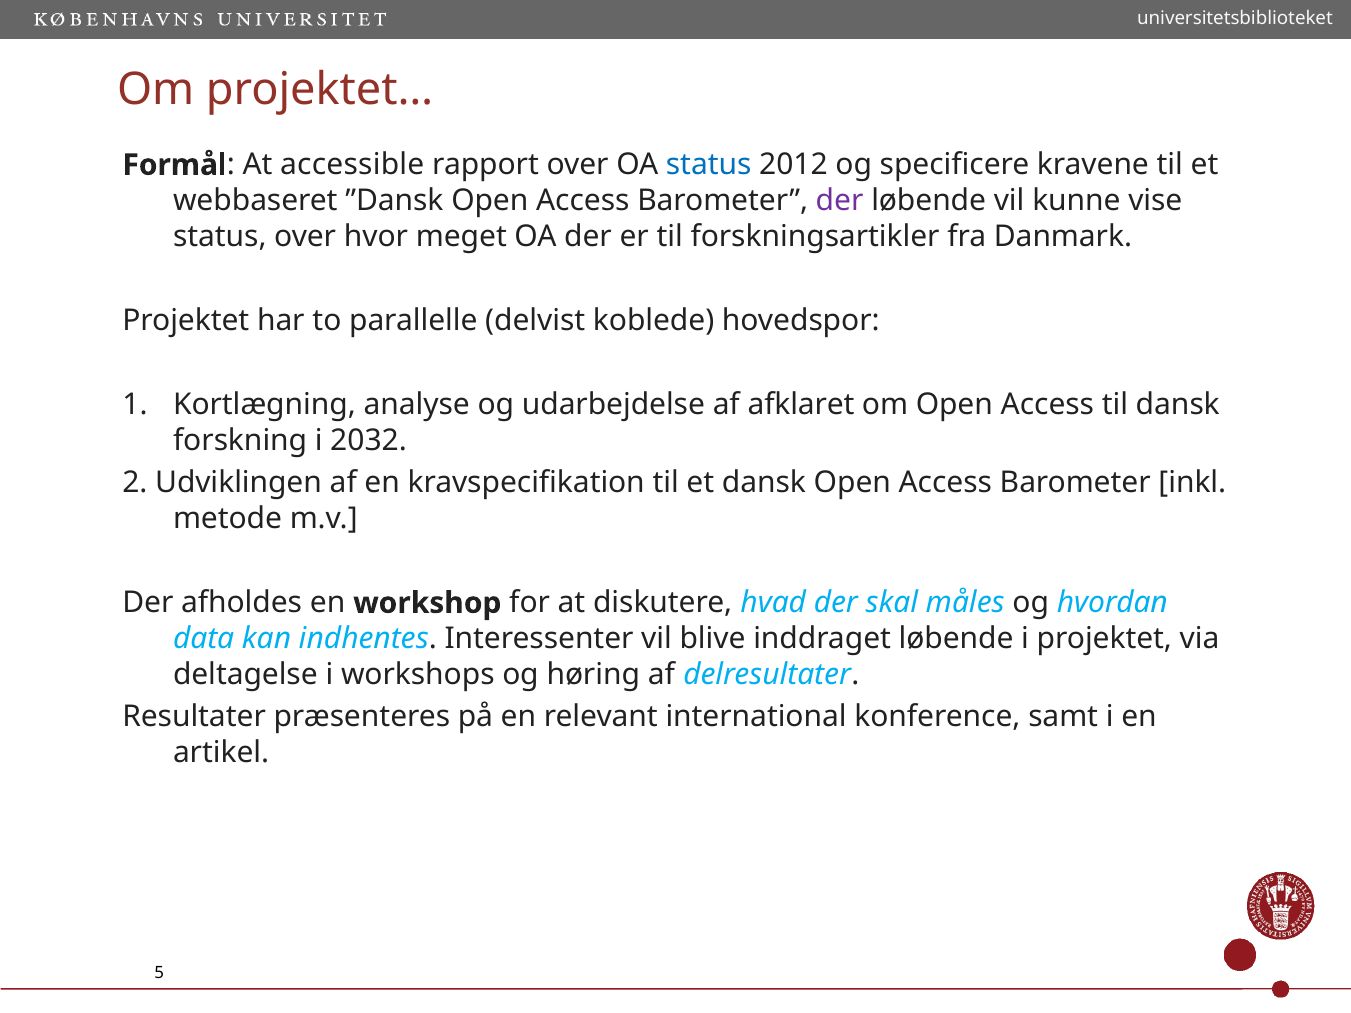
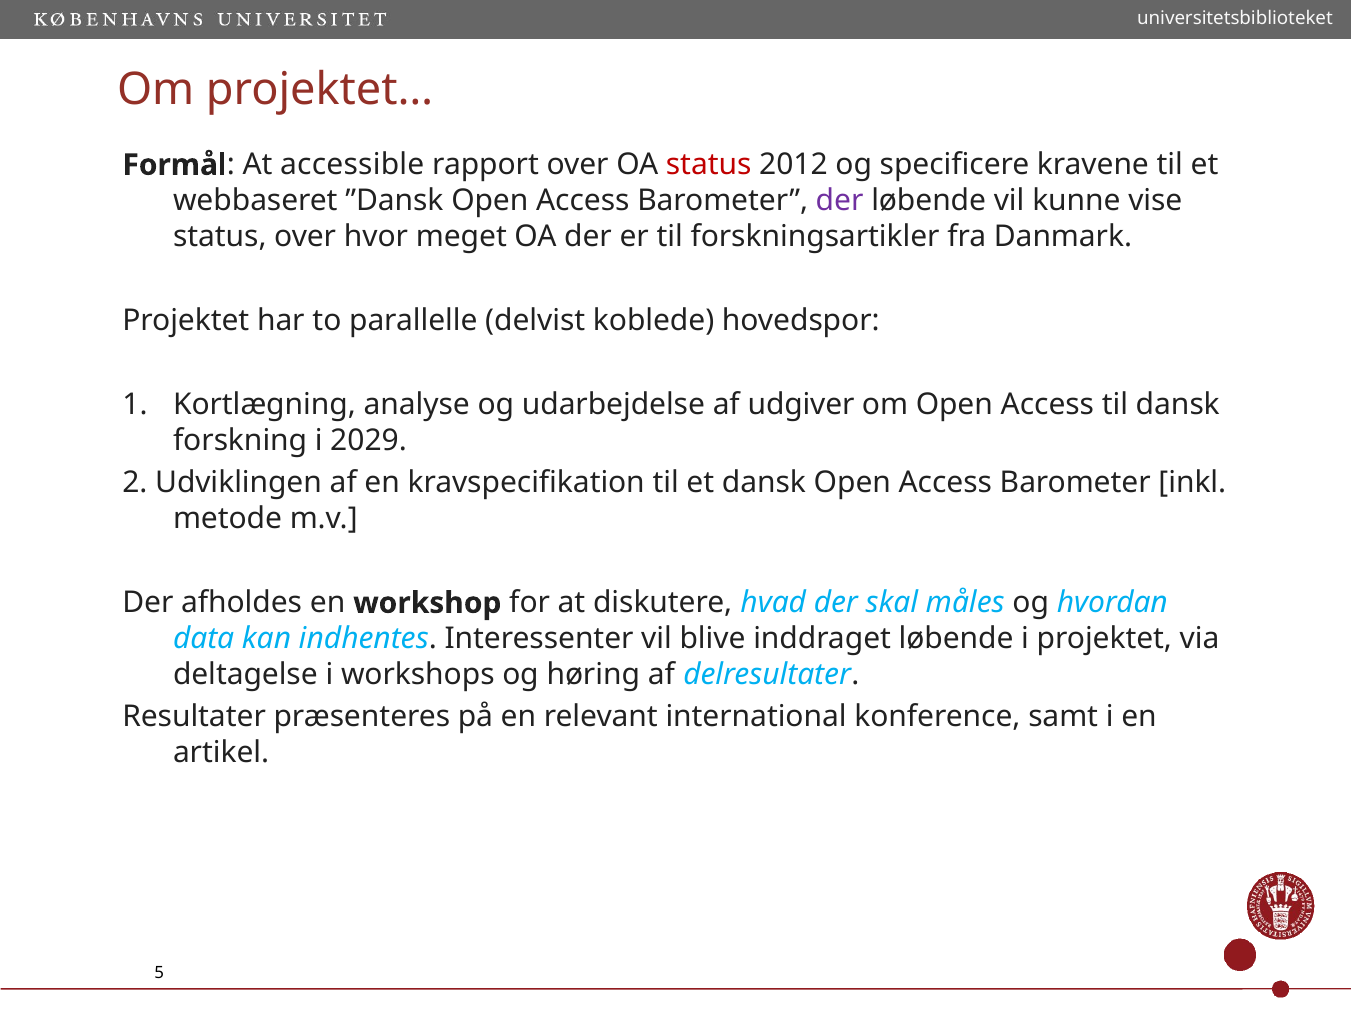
status colour: blue -> red (709, 165)
afklaret: afklaret -> udgiver (801, 405)
2032: 2032 -> 2029 (369, 441)
